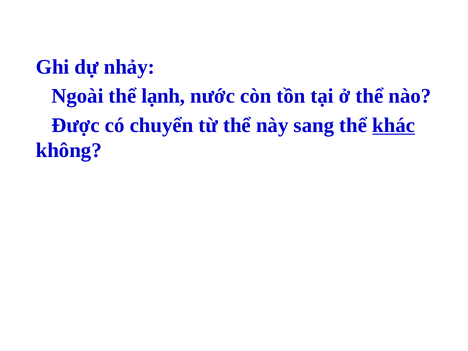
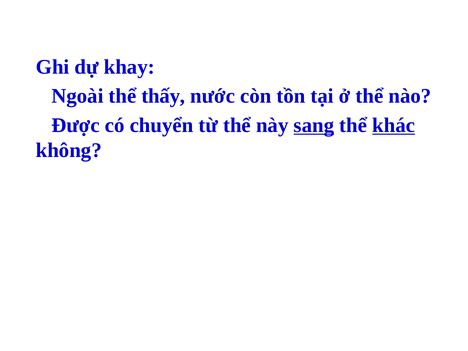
nhảy: nhảy -> khay (129, 67)
lạnh: lạnh -> thấy (163, 96)
sang underline: none -> present (314, 125)
